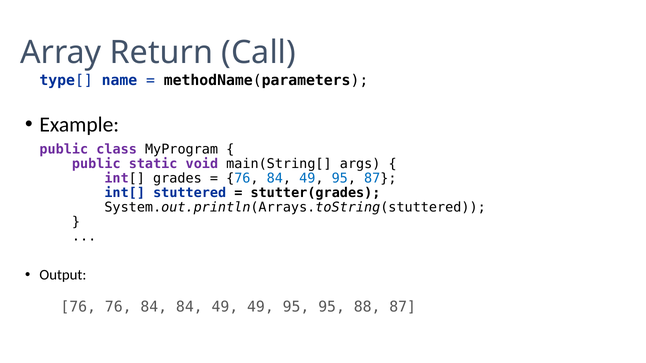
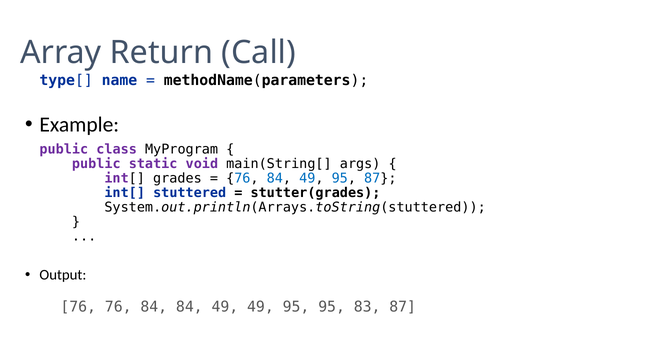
88: 88 -> 83 (367, 307)
